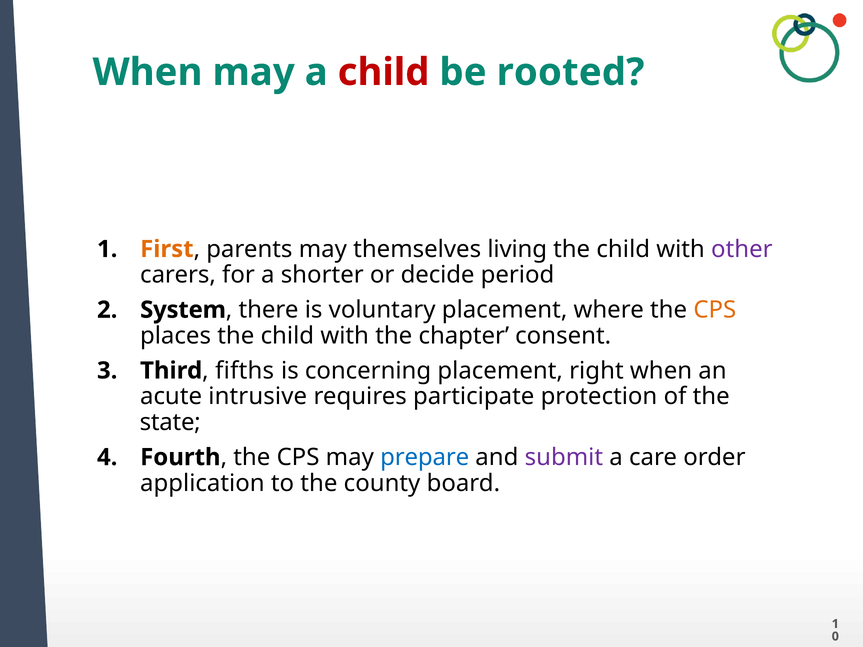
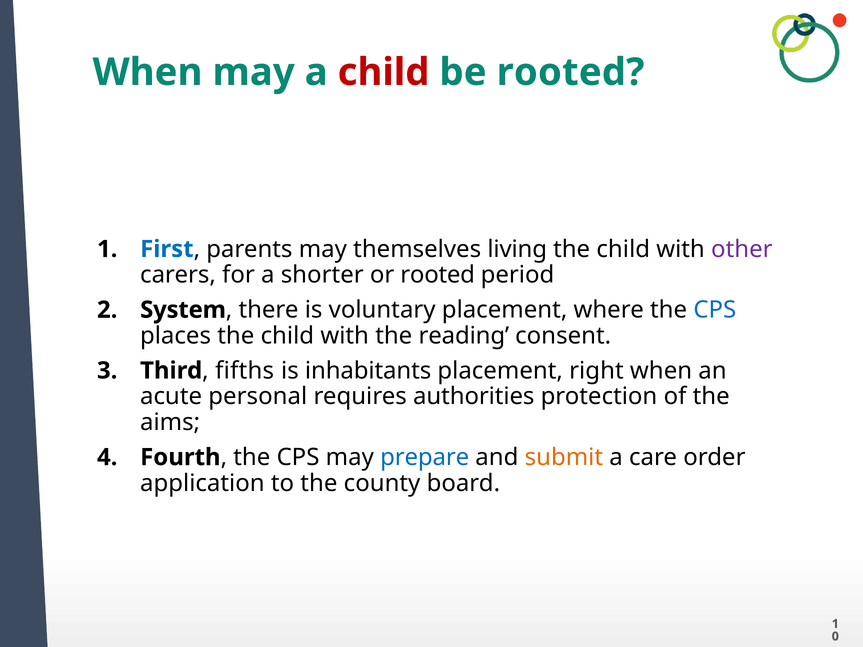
First colour: orange -> blue (167, 249)
or decide: decide -> rooted (438, 275)
CPS colour: orange -> blue (715, 310)
chapter: chapter -> reading (464, 336)
concerning: concerning -> inhabitants (368, 371)
intrusive: intrusive -> personal (258, 397)
participate: participate -> authorities (474, 397)
state: state -> aims (170, 423)
submit colour: purple -> orange (564, 457)
